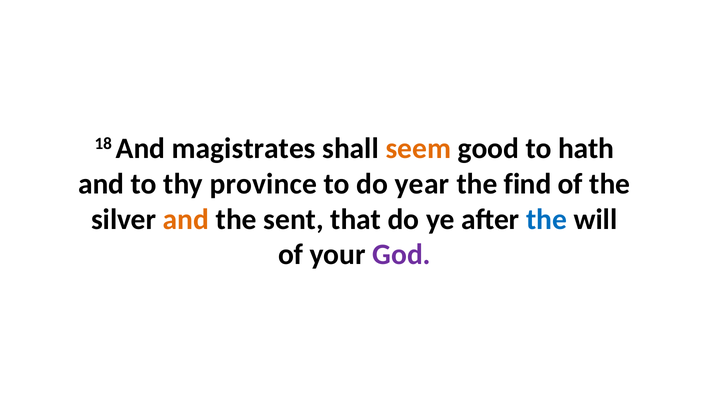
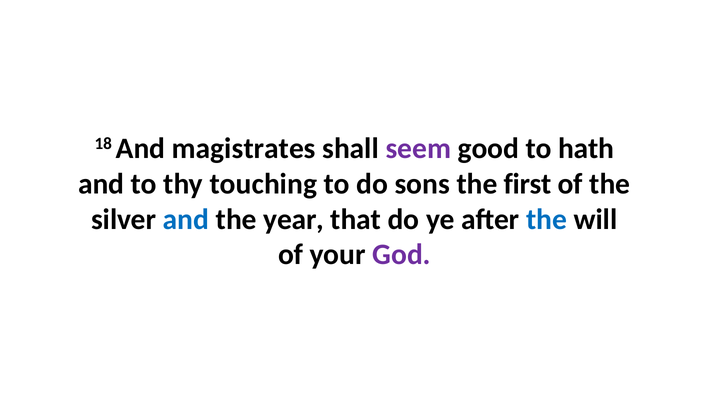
seem colour: orange -> purple (418, 148)
province: province -> touching (263, 184)
year: year -> sons (422, 184)
find: find -> first (528, 184)
and colour: orange -> blue (186, 219)
sent: sent -> year (294, 219)
